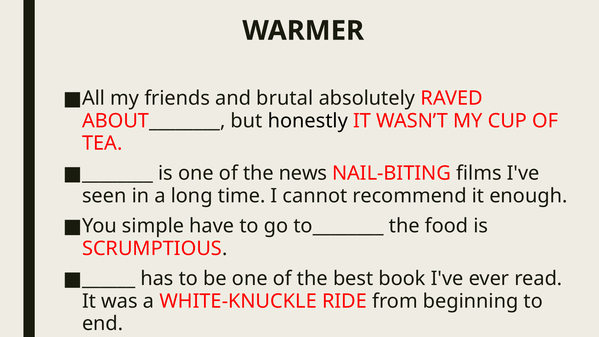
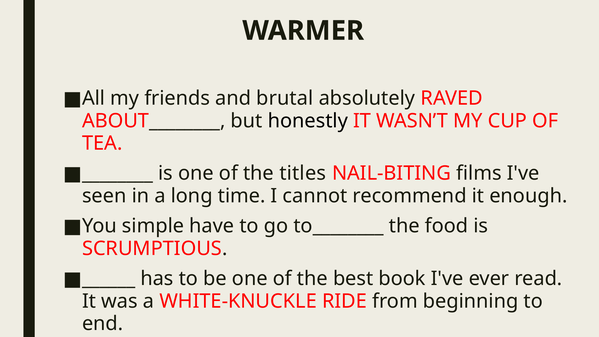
news: news -> titles (303, 173)
